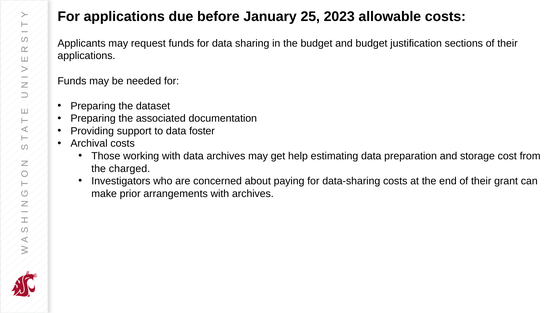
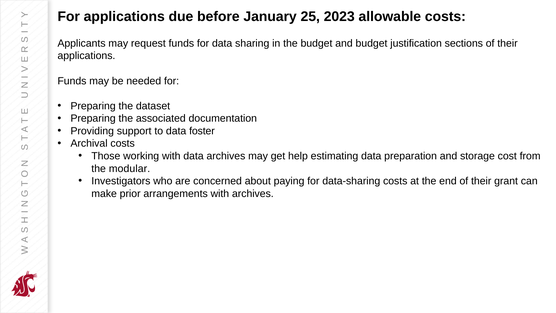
charged: charged -> modular (130, 168)
